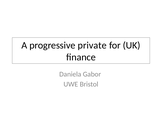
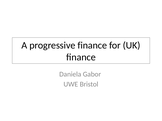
progressive private: private -> finance (92, 46)
